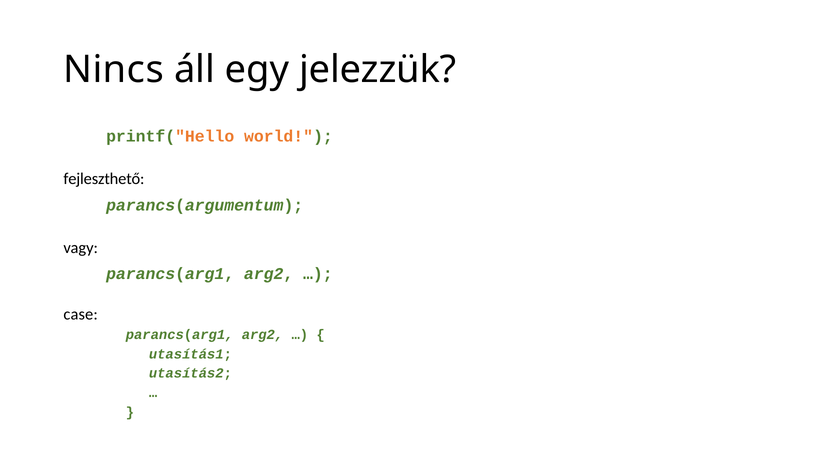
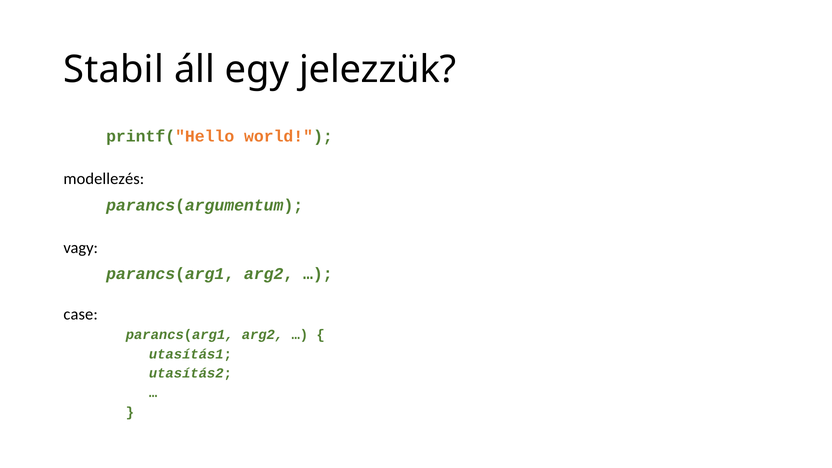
Nincs: Nincs -> Stabil (114, 70)
fejleszthető: fejleszthető -> modellezés (104, 179)
